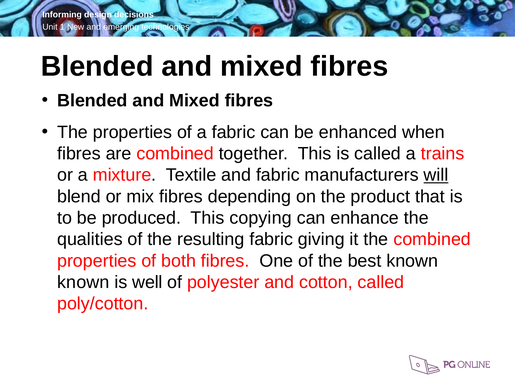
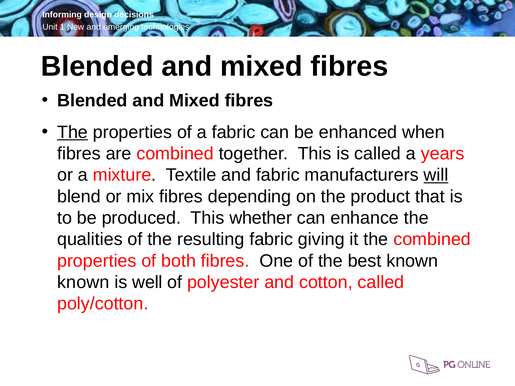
The underline: none -> present (73, 132)
trains: trains -> years (443, 154)
copying: copying -> whether (261, 218)
